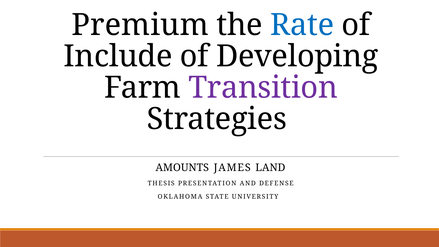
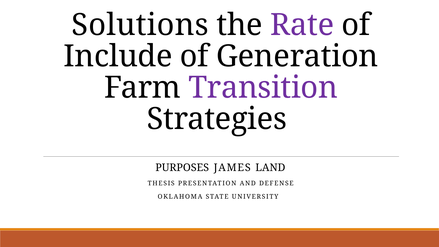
Premium: Premium -> Solutions (140, 25)
Rate colour: blue -> purple (302, 25)
Developing: Developing -> Generation (297, 56)
AMOUNTS: AMOUNTS -> PURPOSES (182, 168)
